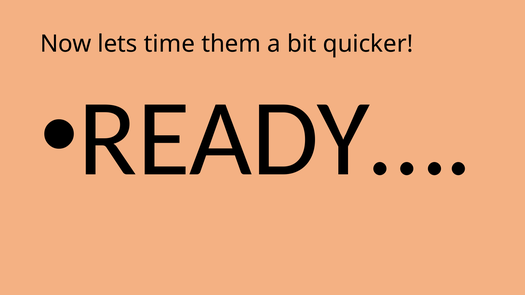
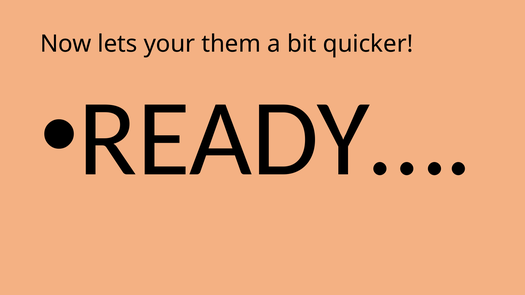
time: time -> your (169, 44)
